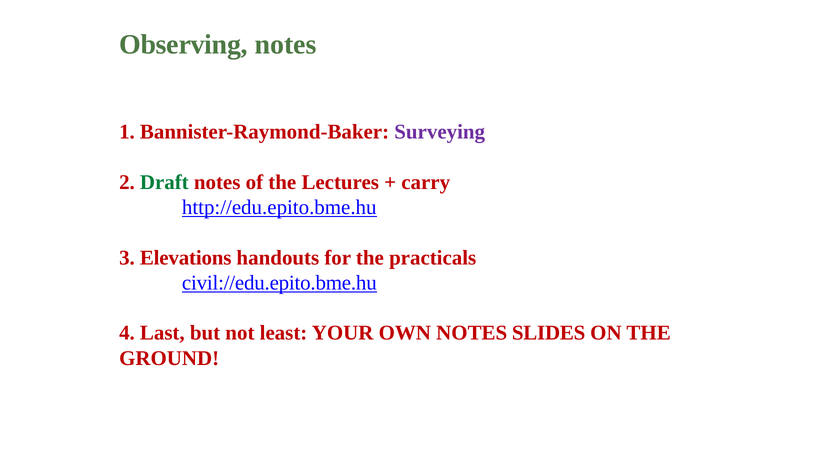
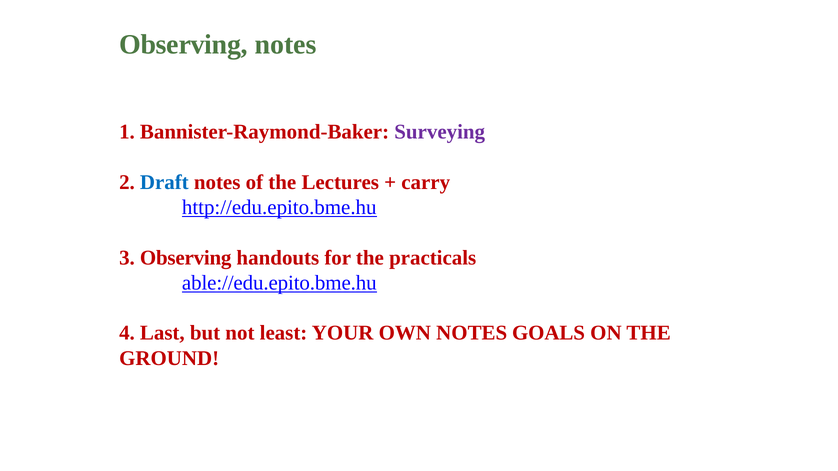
Draft colour: green -> blue (164, 182)
3 Elevations: Elevations -> Observing (186, 258)
civil://edu.epito.bme.hu: civil://edu.epito.bme.hu -> able://edu.epito.bme.hu (279, 283)
SLIDES: SLIDES -> GOALS (549, 333)
